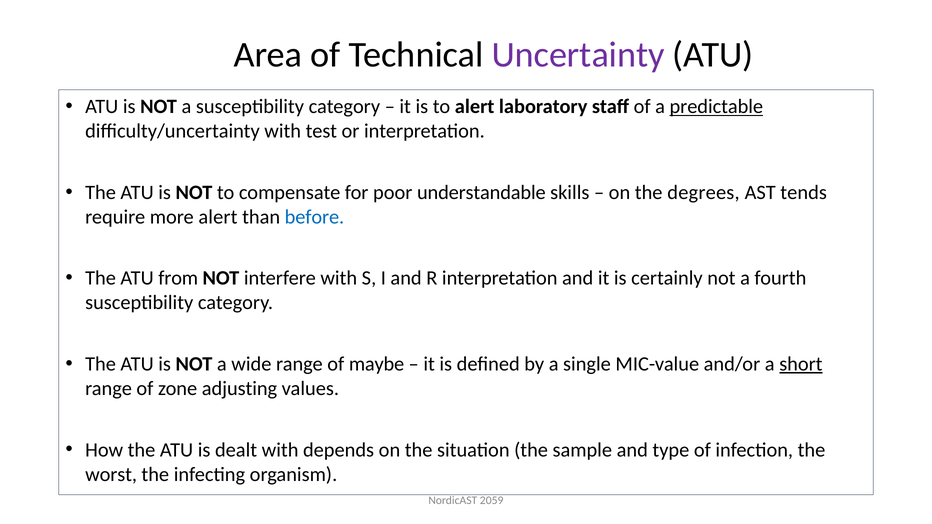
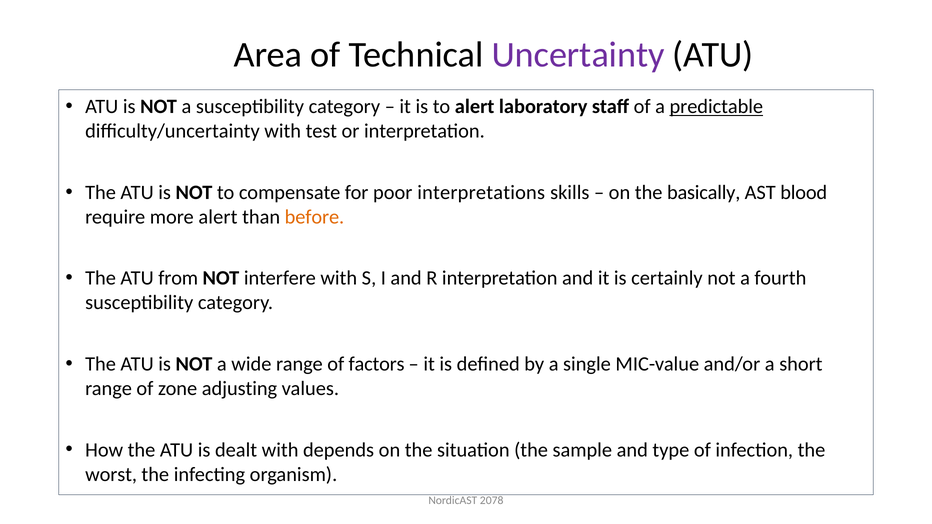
understandable: understandable -> interpretations (481, 193)
degrees: degrees -> basically (704, 193)
tends: tends -> blood (804, 193)
before colour: blue -> orange (314, 217)
maybe: maybe -> factors (377, 364)
short underline: present -> none (801, 364)
2059: 2059 -> 2078 (492, 501)
